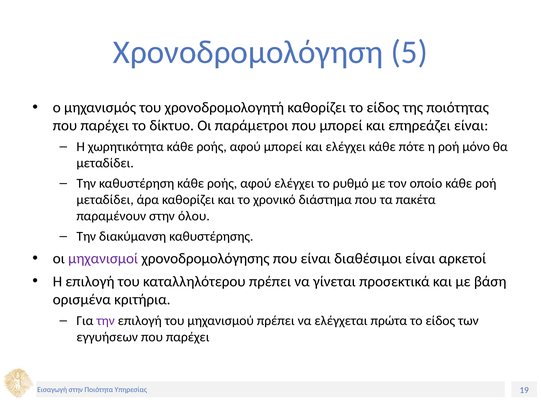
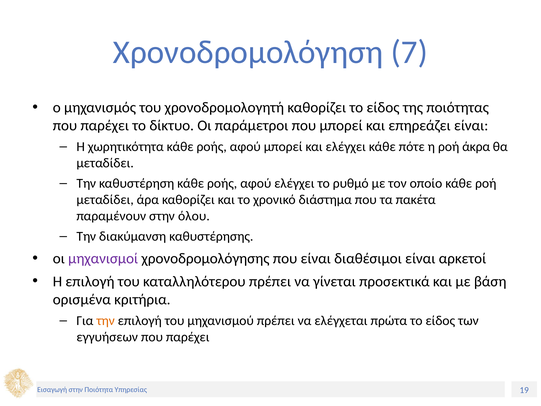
5: 5 -> 7 (409, 52)
μόνο: μόνο -> άκρα (476, 147)
την colour: purple -> orange (106, 321)
